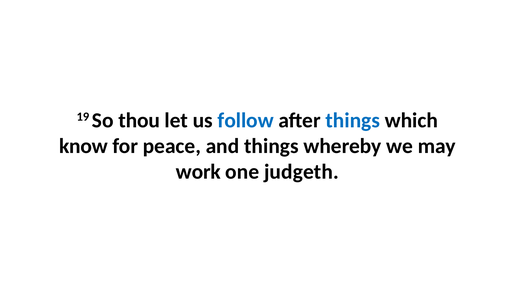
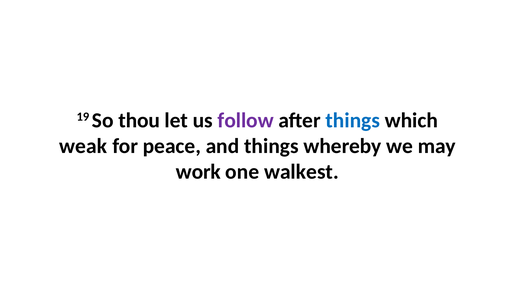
follow colour: blue -> purple (246, 121)
know: know -> weak (83, 146)
judgeth: judgeth -> walkest (301, 172)
